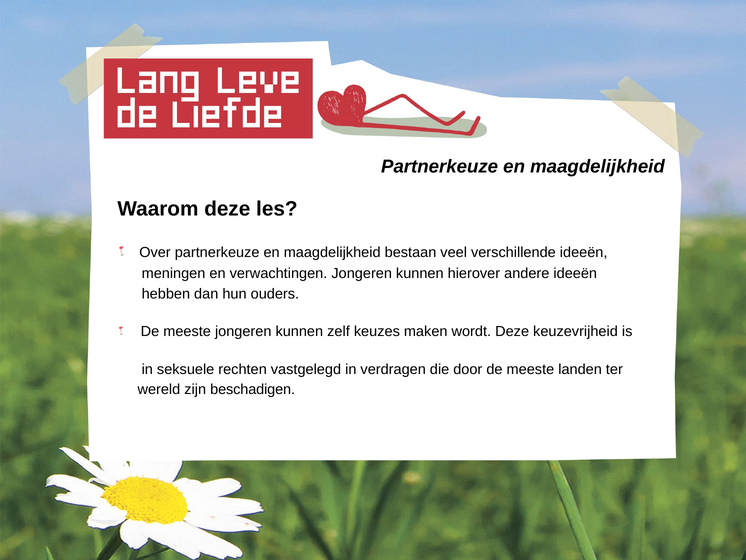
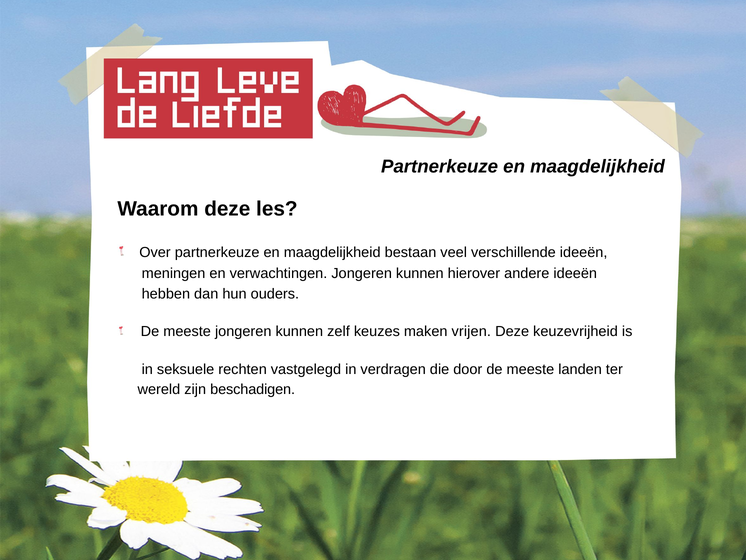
wordt: wordt -> vrijen (471, 331)
